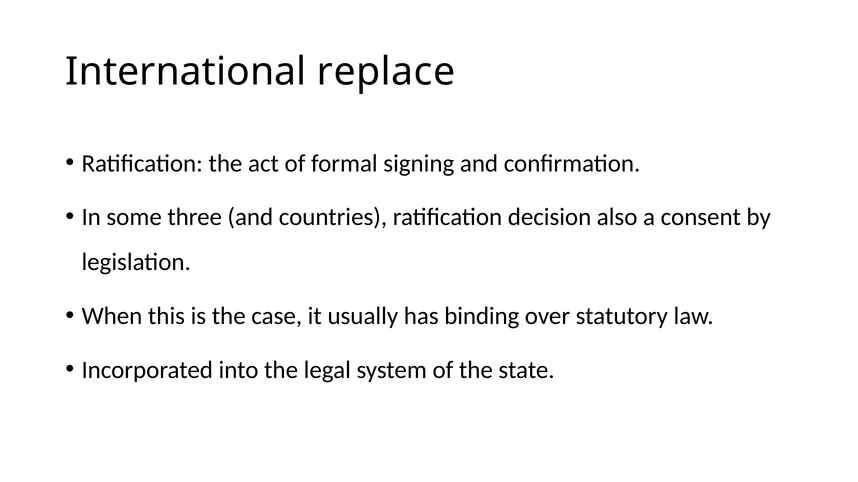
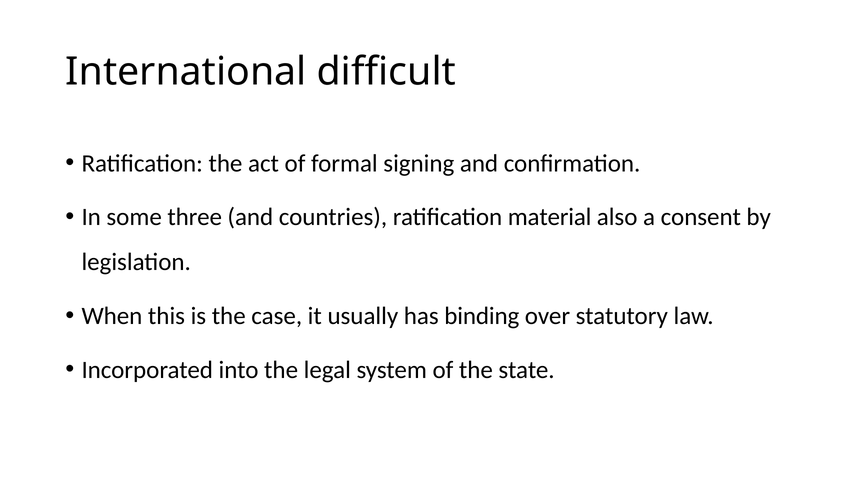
replace: replace -> difficult (386, 72)
decision: decision -> material (550, 217)
